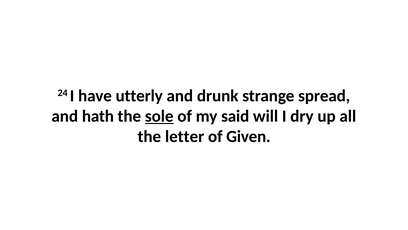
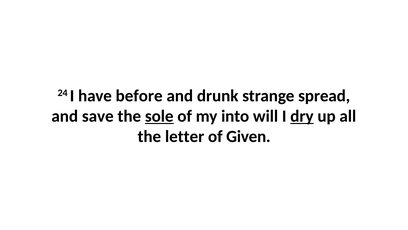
utterly: utterly -> before (139, 96)
hath: hath -> save (98, 116)
said: said -> into (235, 116)
dry underline: none -> present (302, 116)
